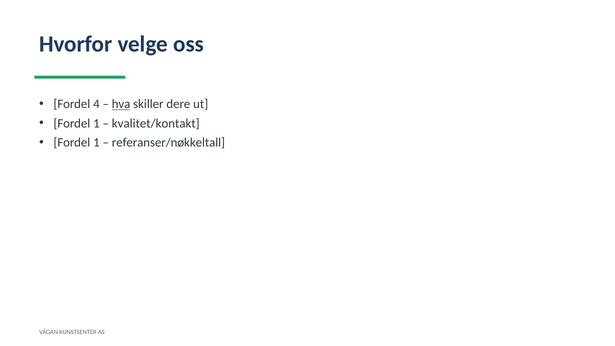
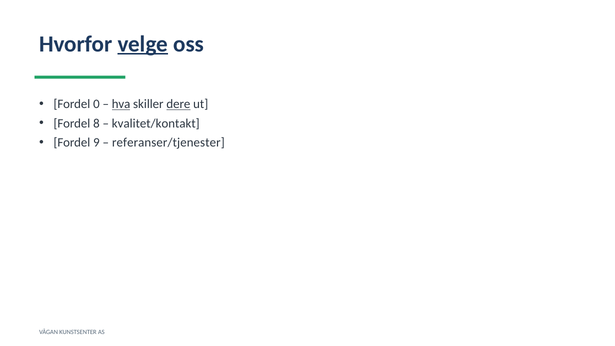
velge underline: none -> present (143, 44)
4: 4 -> 0 (96, 104)
dere underline: none -> present (178, 104)
1: 1 -> 8 (96, 123)
1: 1 -> 9 (96, 143)
referanser/nøkkeltall: referanser/nøkkeltall -> referanser/tjenester (168, 143)
